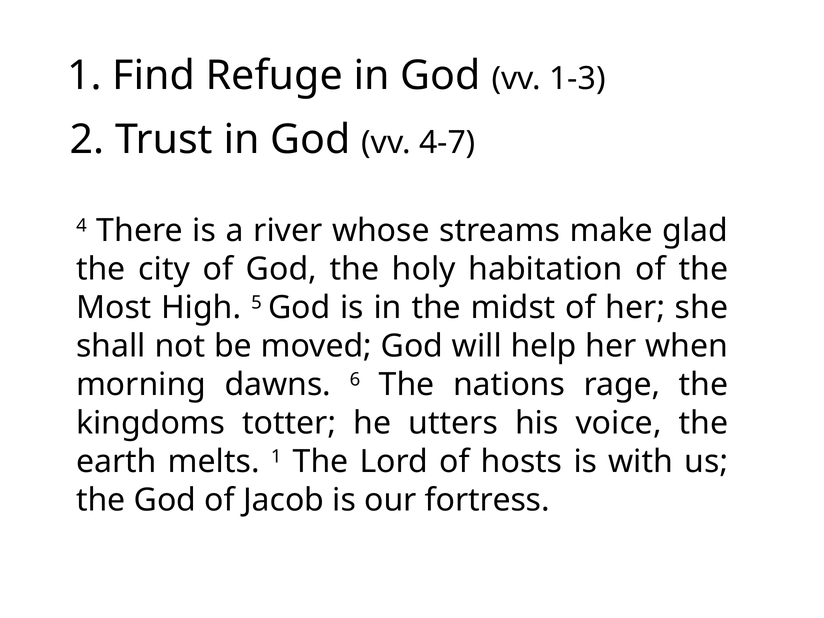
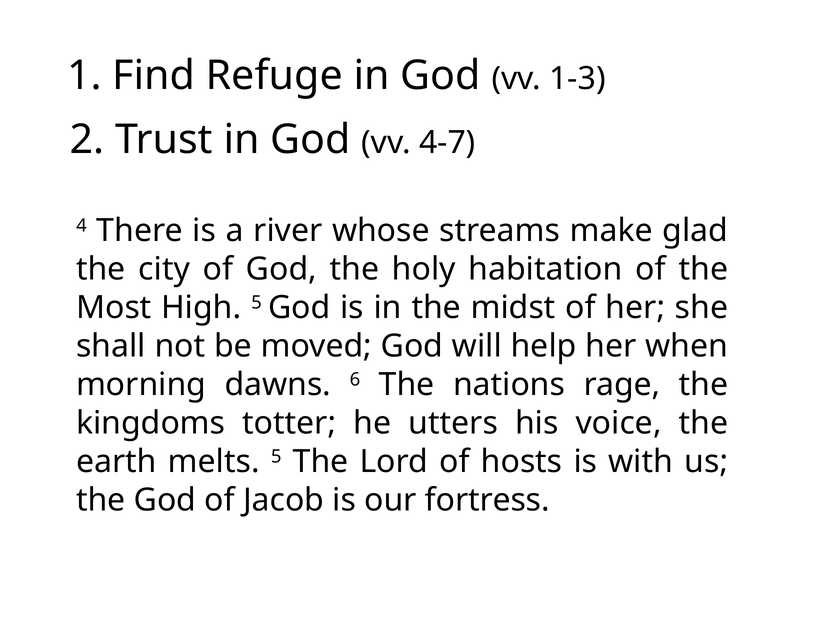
melts 1: 1 -> 5 (276, 456)
